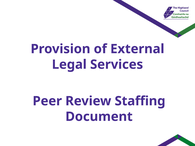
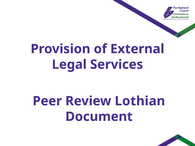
Staffing: Staffing -> Lothian (140, 101)
